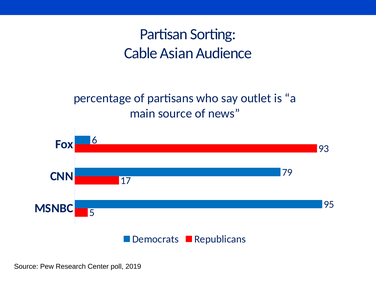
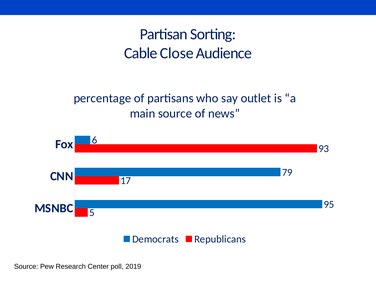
Asian: Asian -> Close (177, 53)
